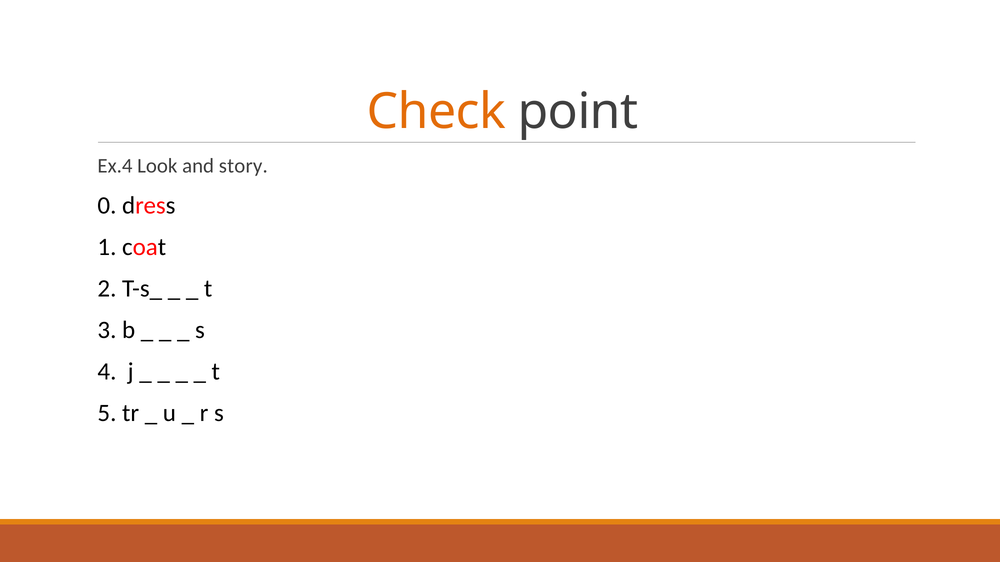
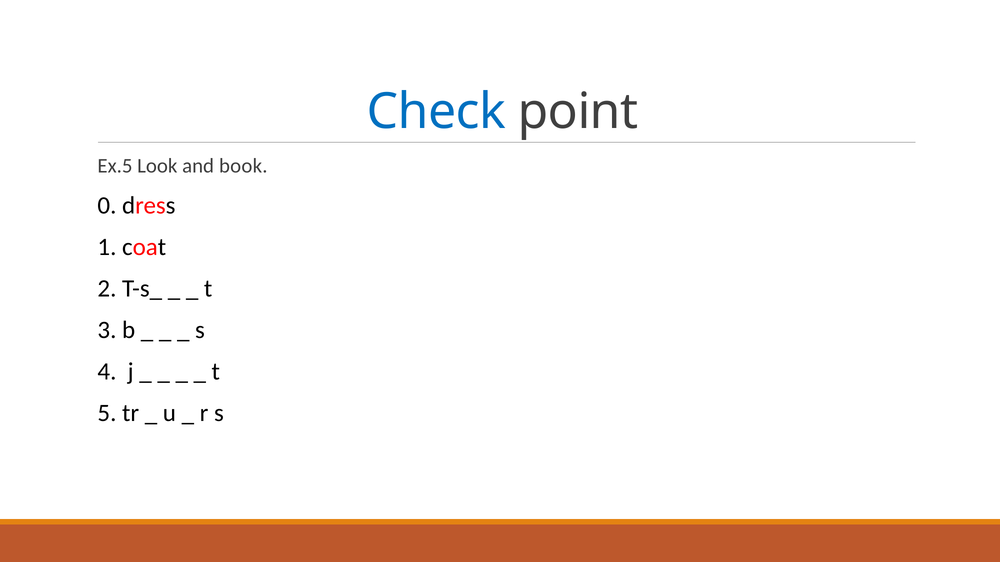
Check colour: orange -> blue (436, 112)
Ex.4: Ex.4 -> Ex.5 (115, 166)
story: story -> book (243, 166)
